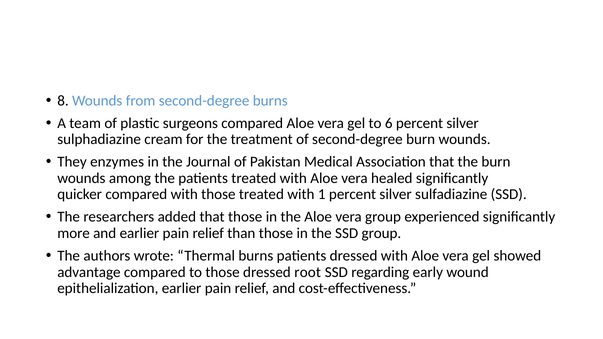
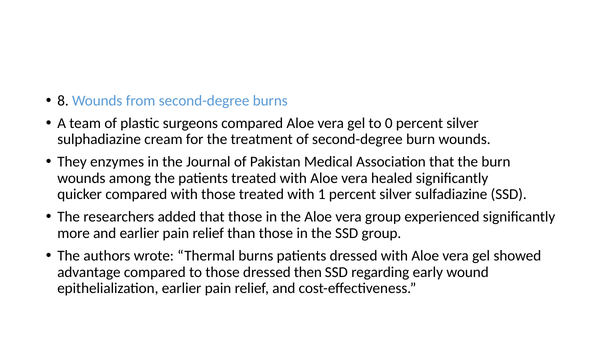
6: 6 -> 0 (389, 123)
root: root -> then (308, 272)
